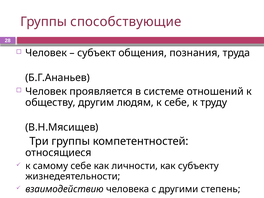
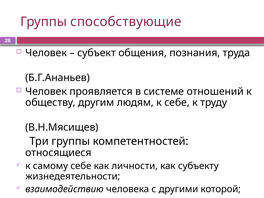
степень: степень -> которой (221, 189)
